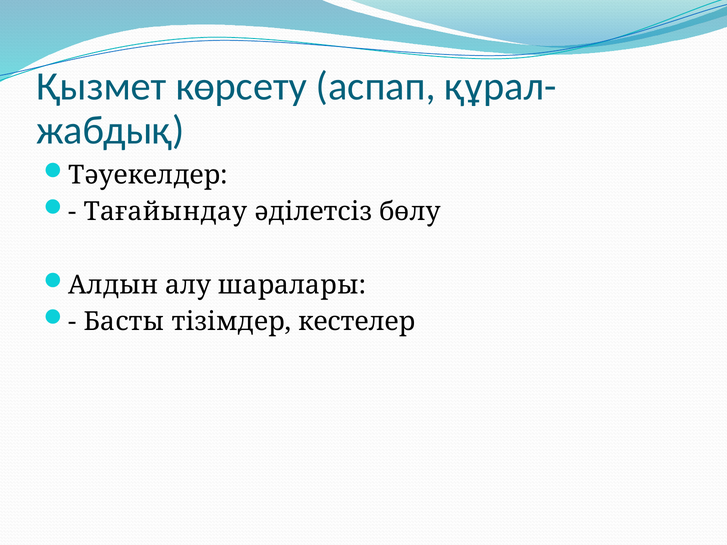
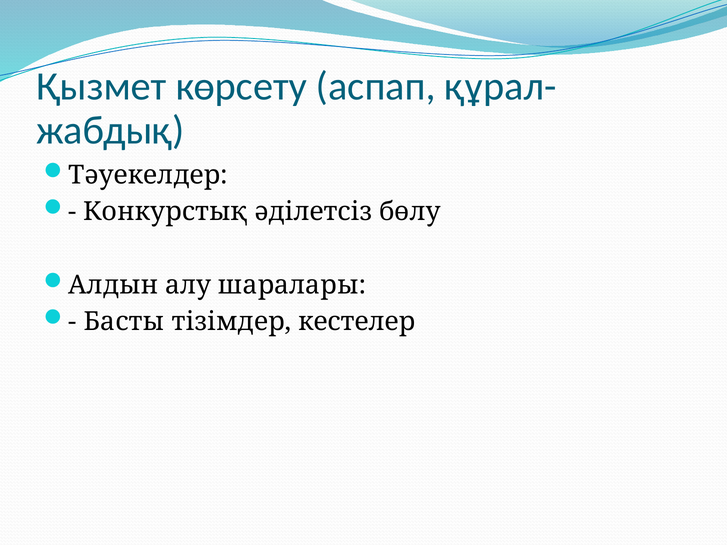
Тағайындау: Тағайындау -> Конкурстық (165, 212)
